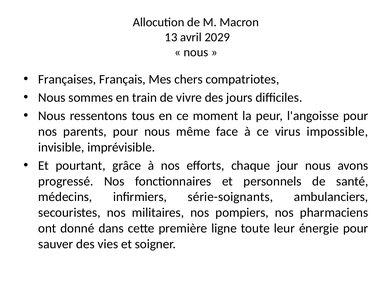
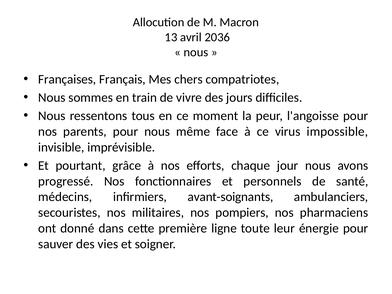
2029: 2029 -> 2036 (217, 37)
série-soignants: série-soignants -> avant-soignants (231, 197)
